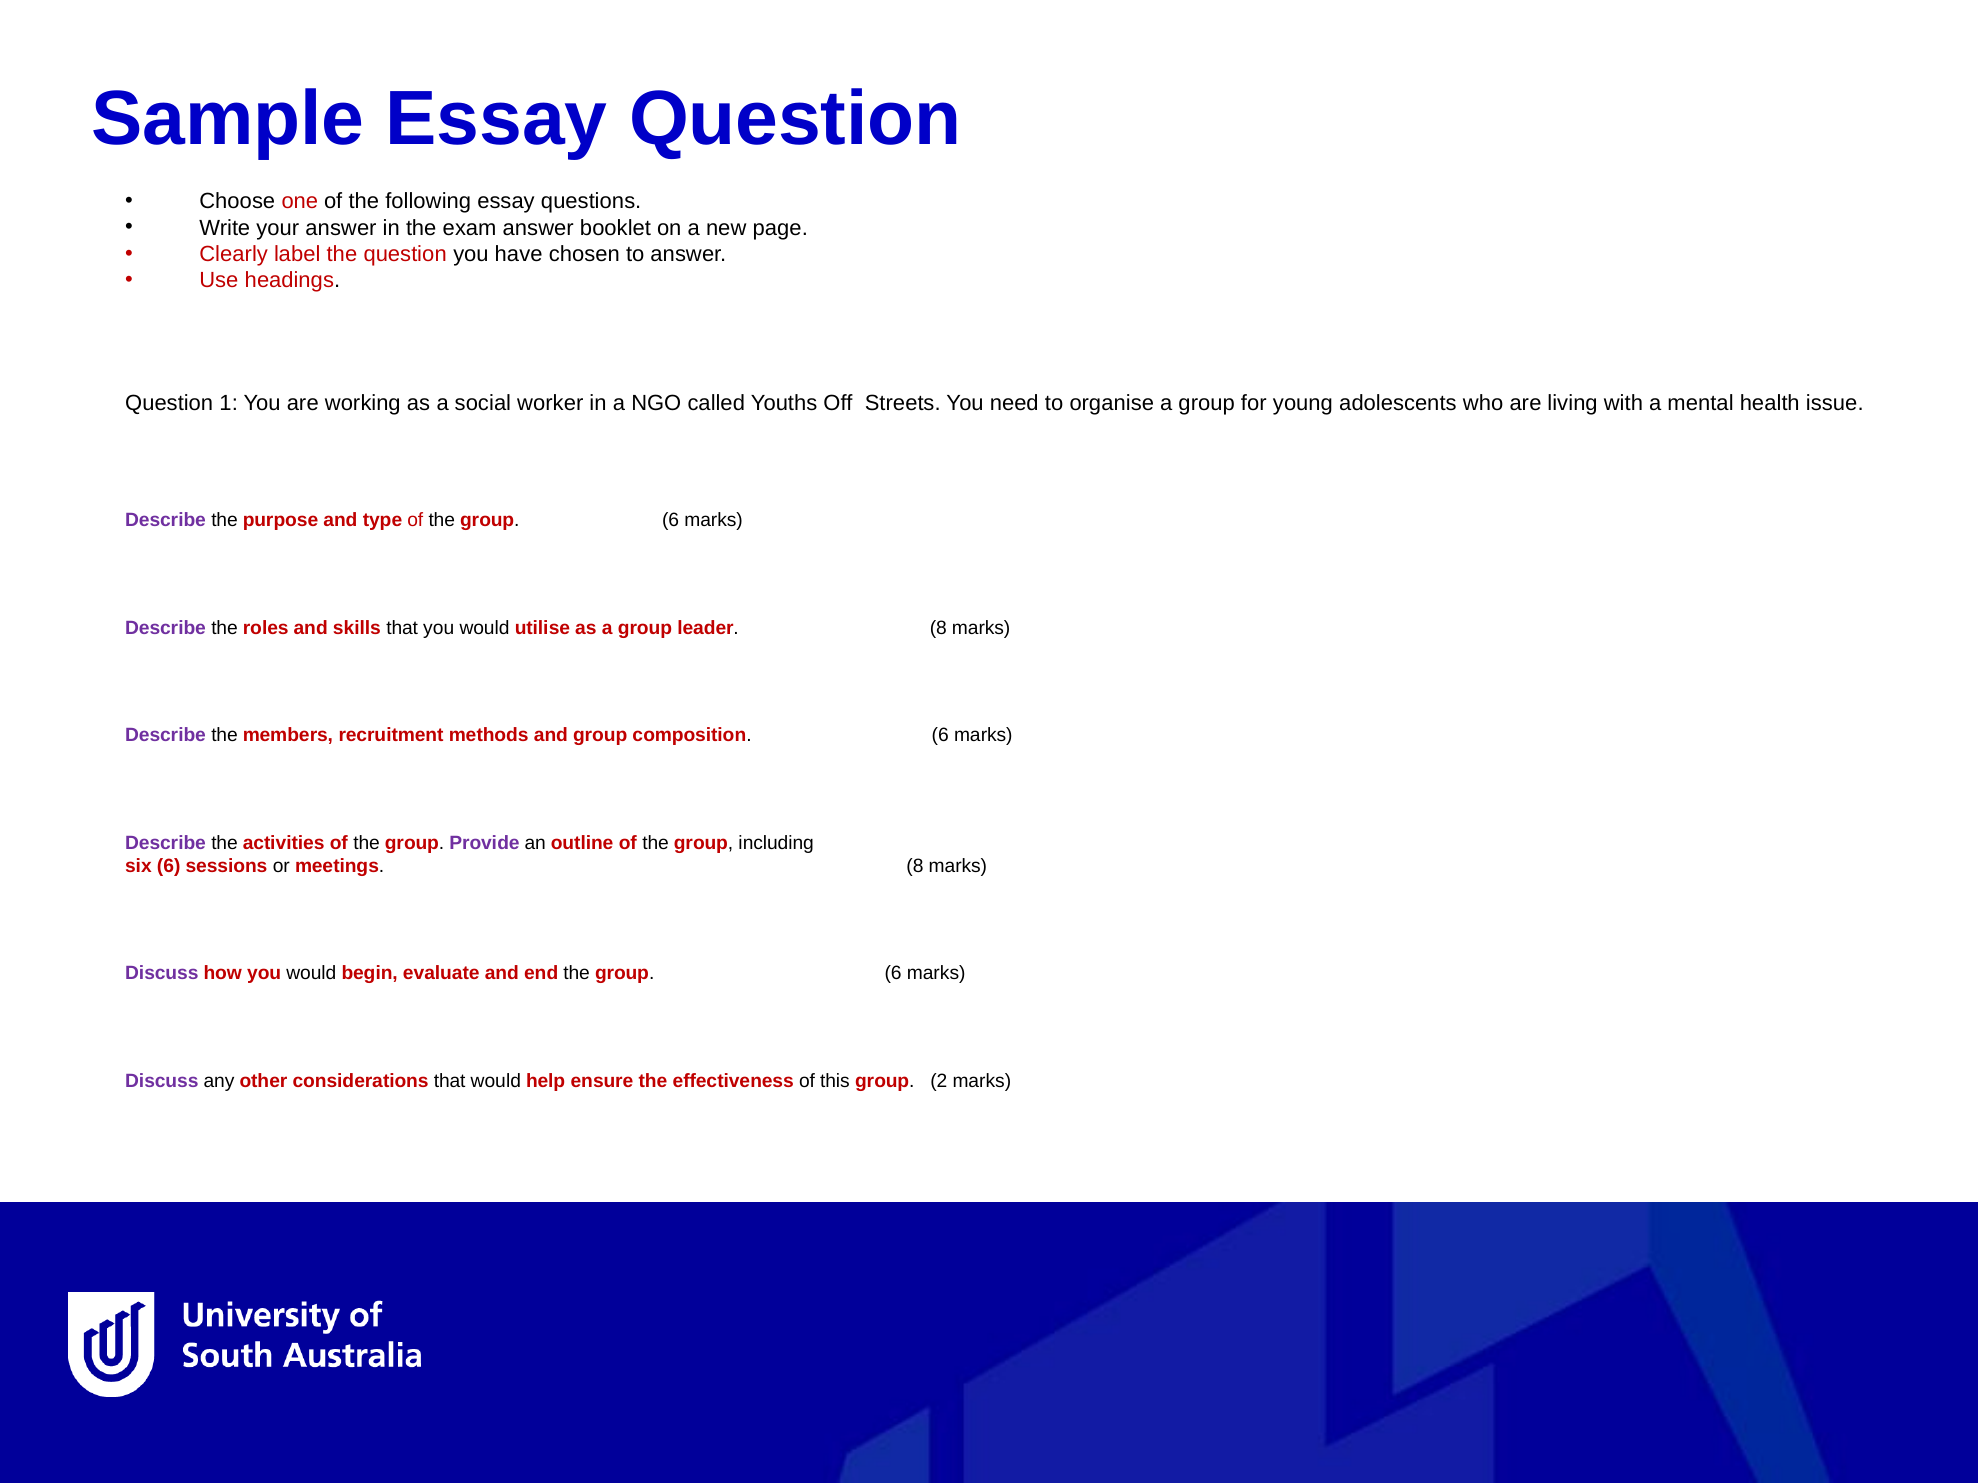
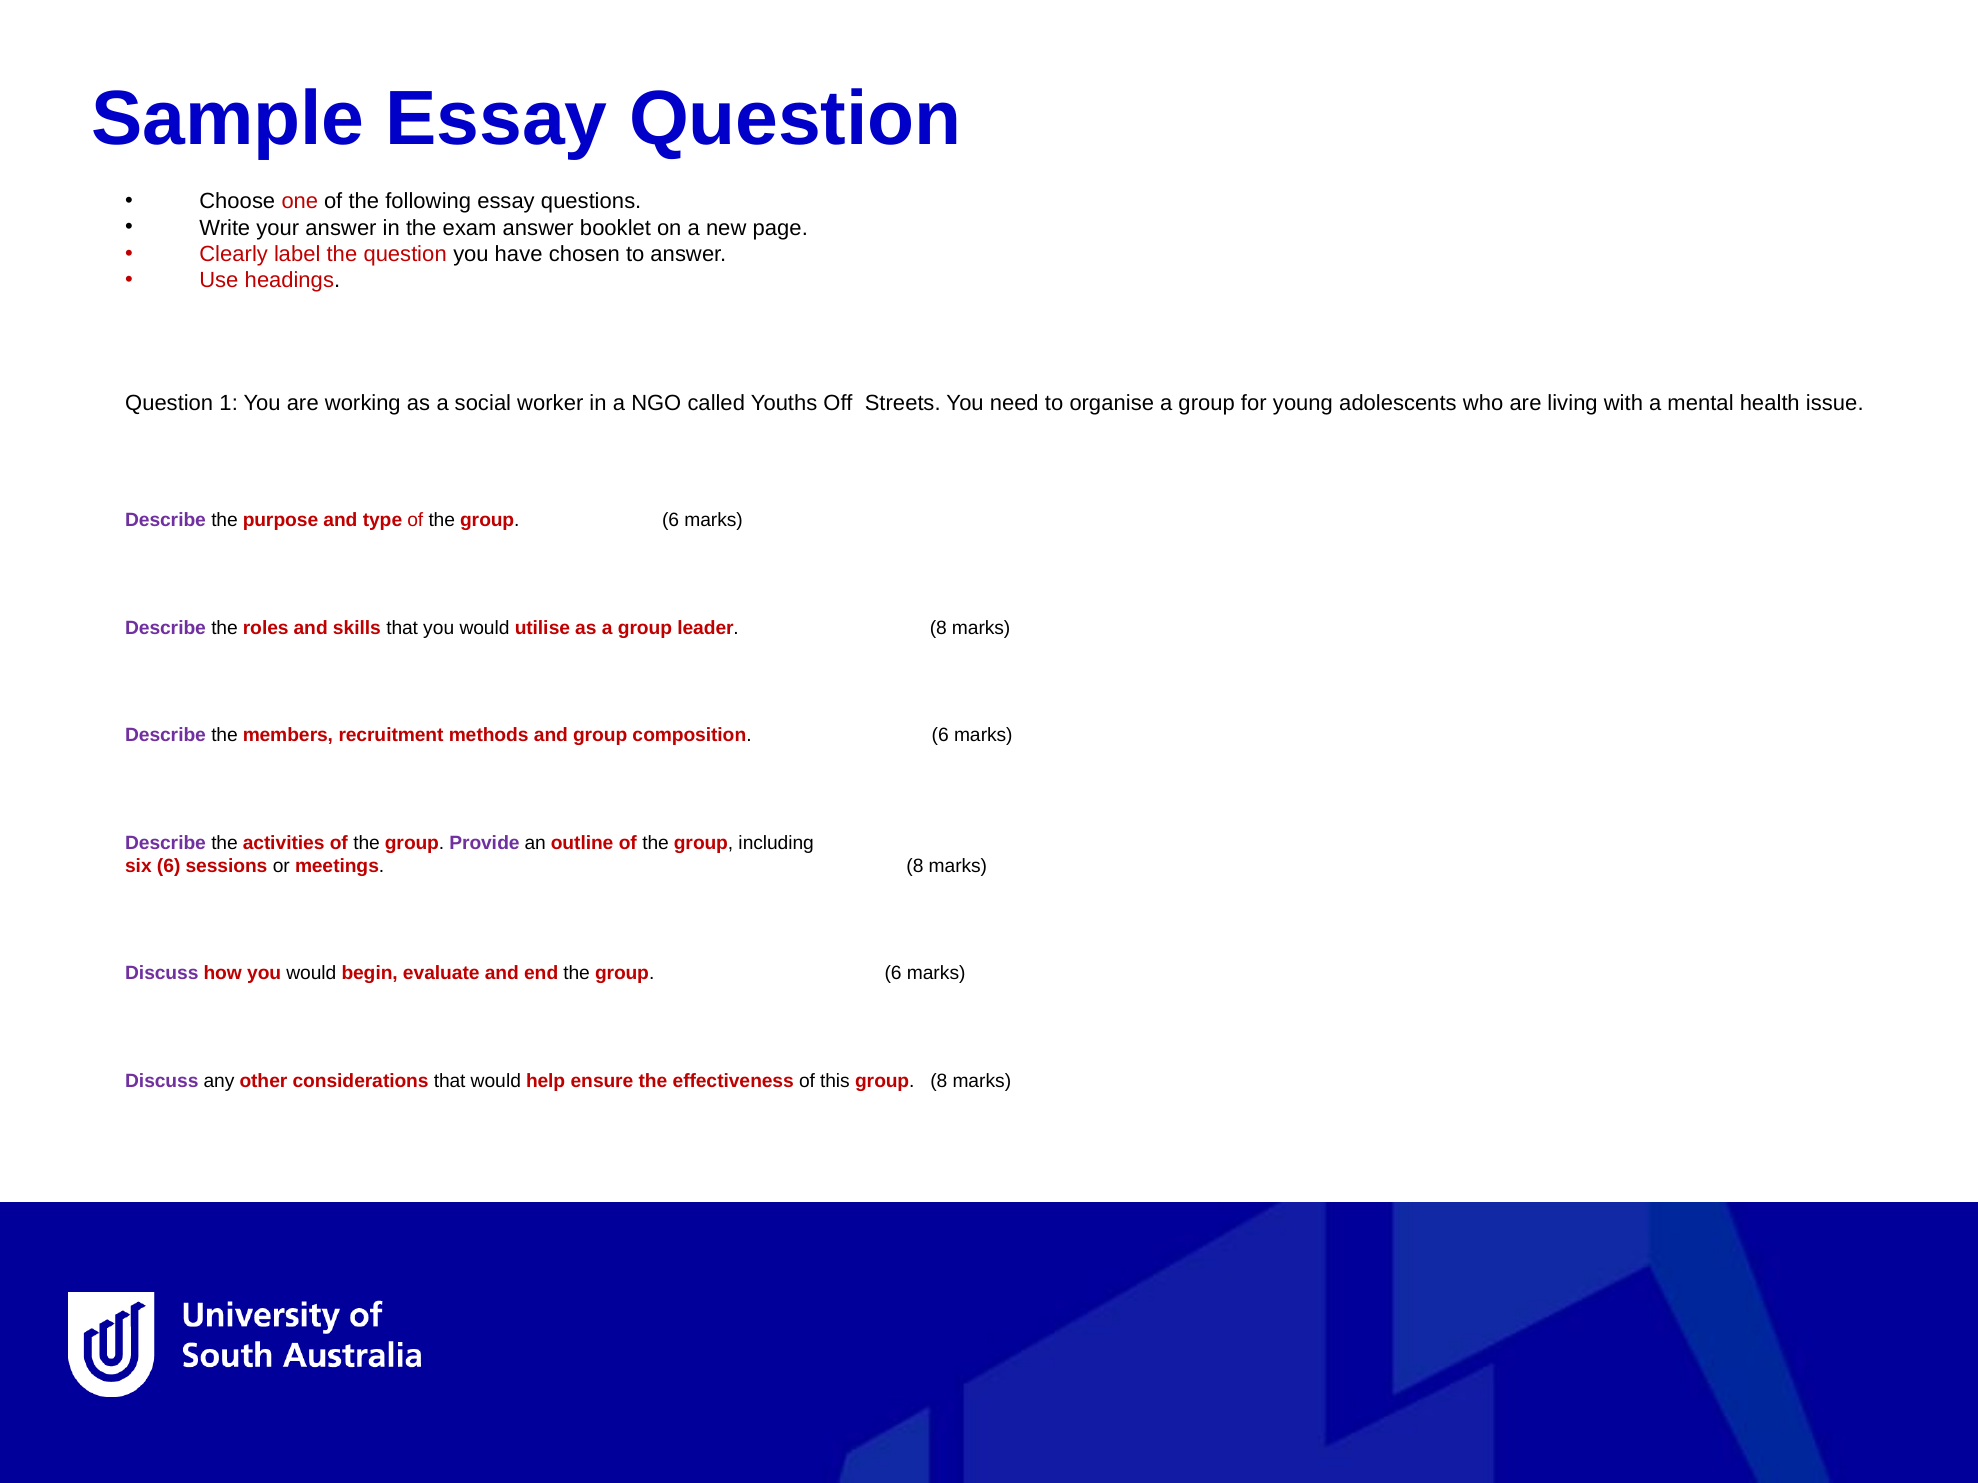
group 2: 2 -> 8 (939, 1081)
